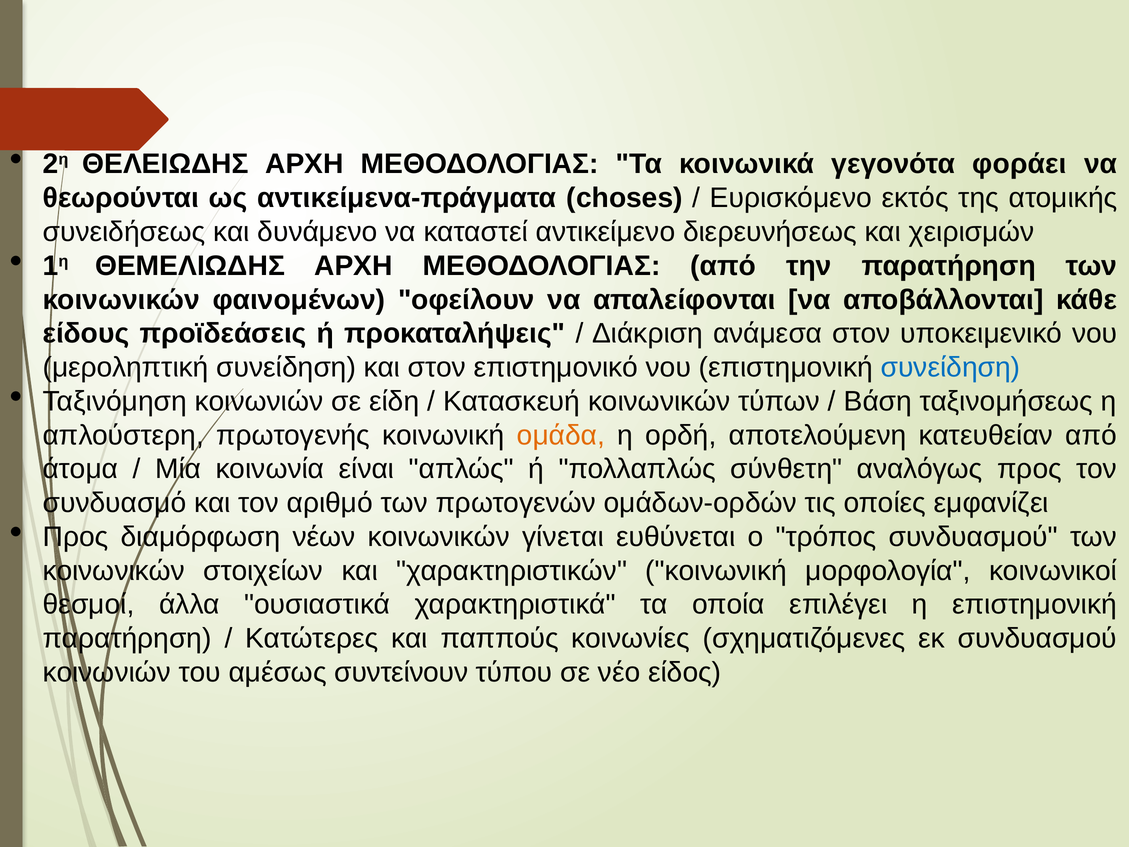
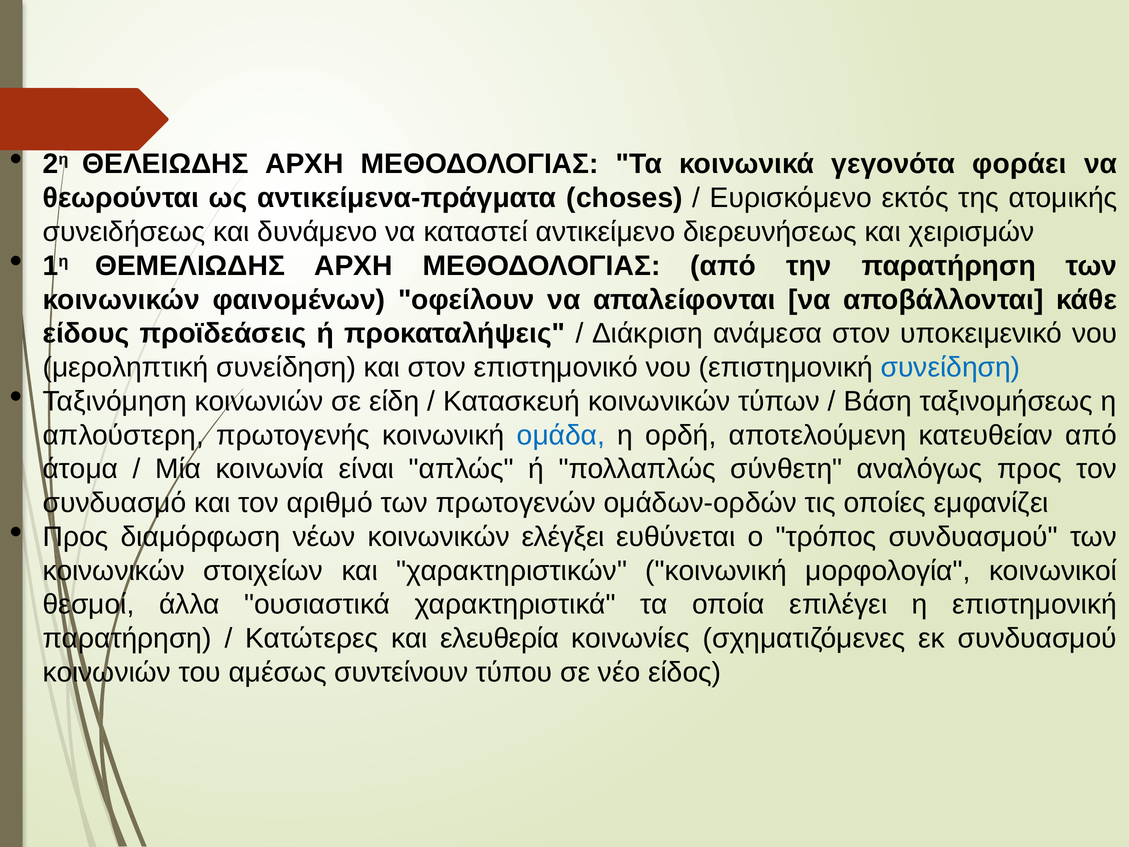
ομάδα colour: orange -> blue (561, 435)
γίνεται: γίνεται -> ελέγξει (563, 537)
παππούς: παππούς -> ελευθερία (500, 638)
